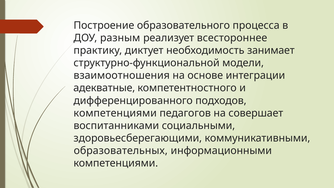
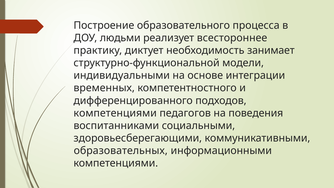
разным: разным -> людьми (120, 38)
взаимоотношения: взаимоотношения -> индивидуальными (122, 75)
адекватные: адекватные -> временных (104, 88)
совершает: совершает -> поведения (256, 113)
